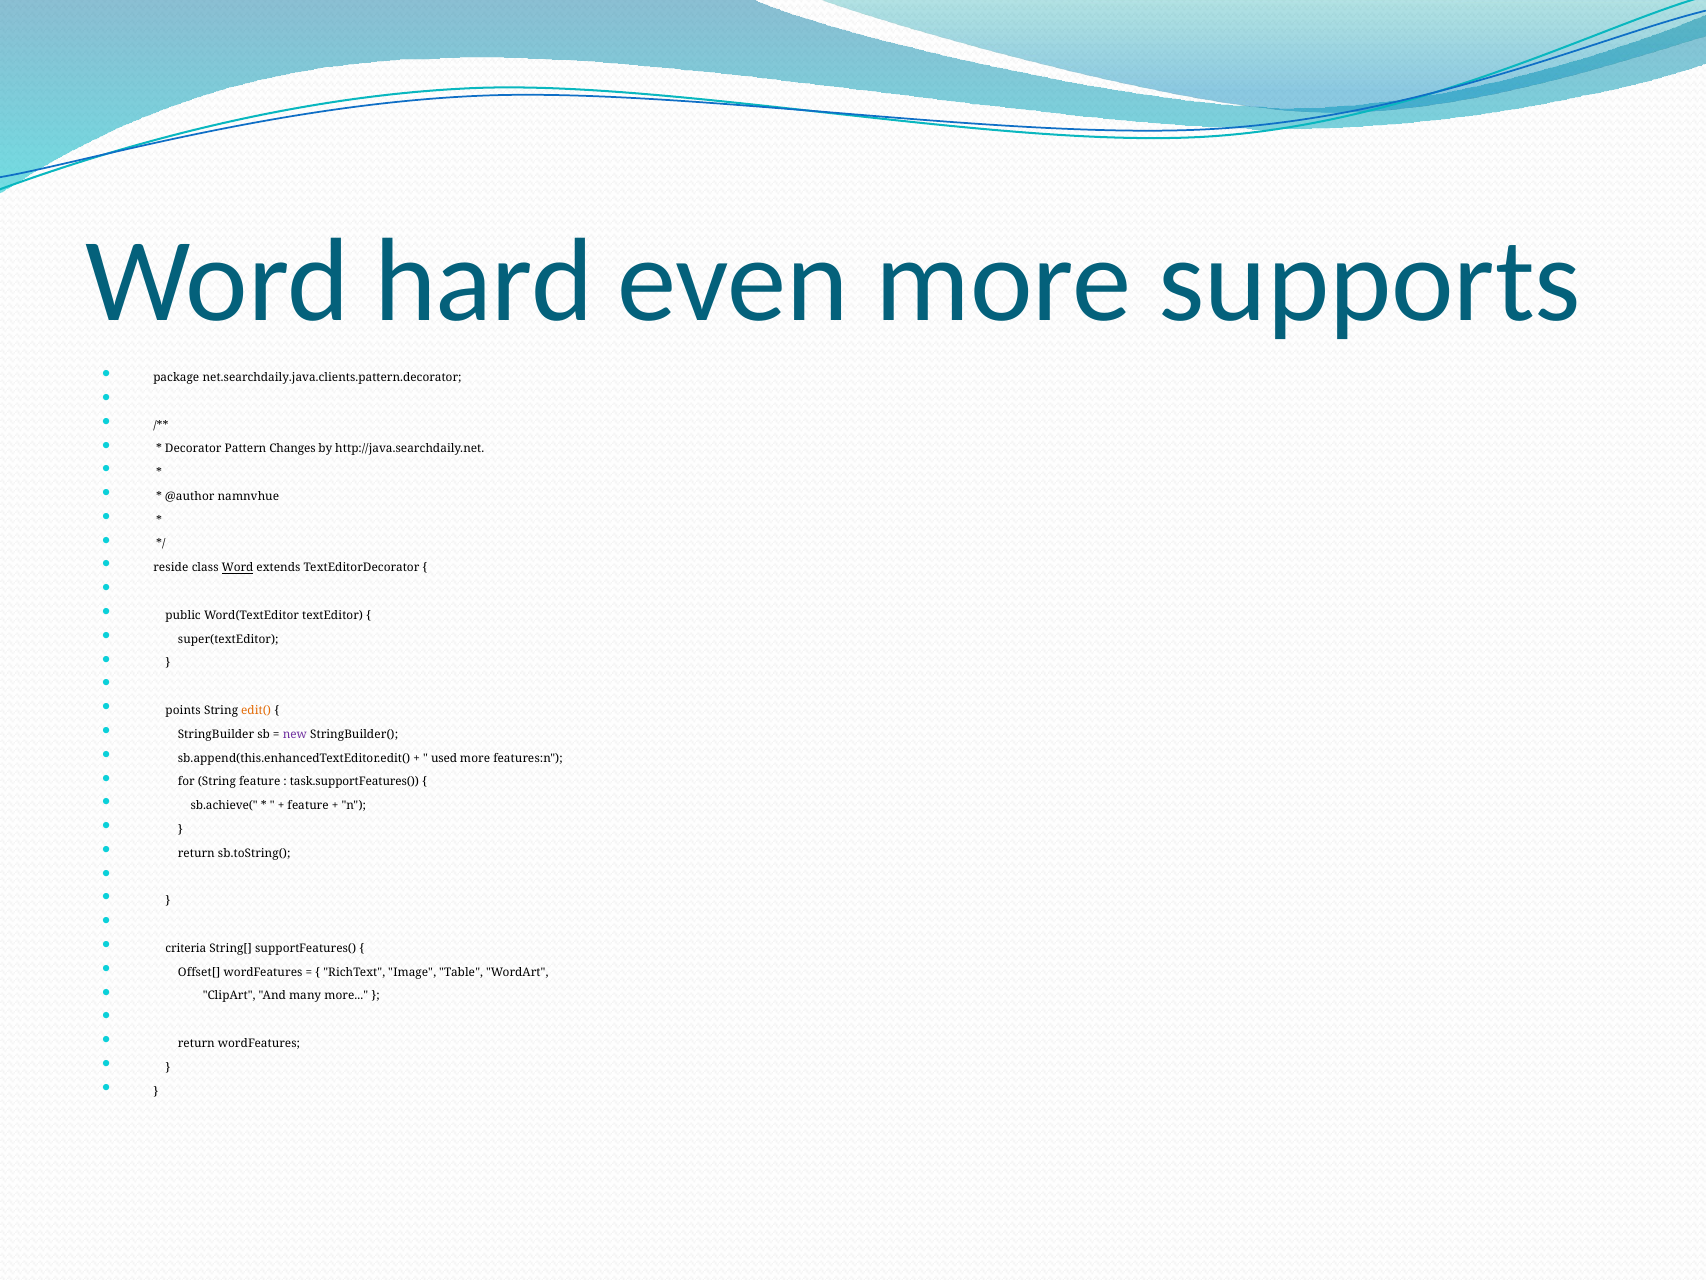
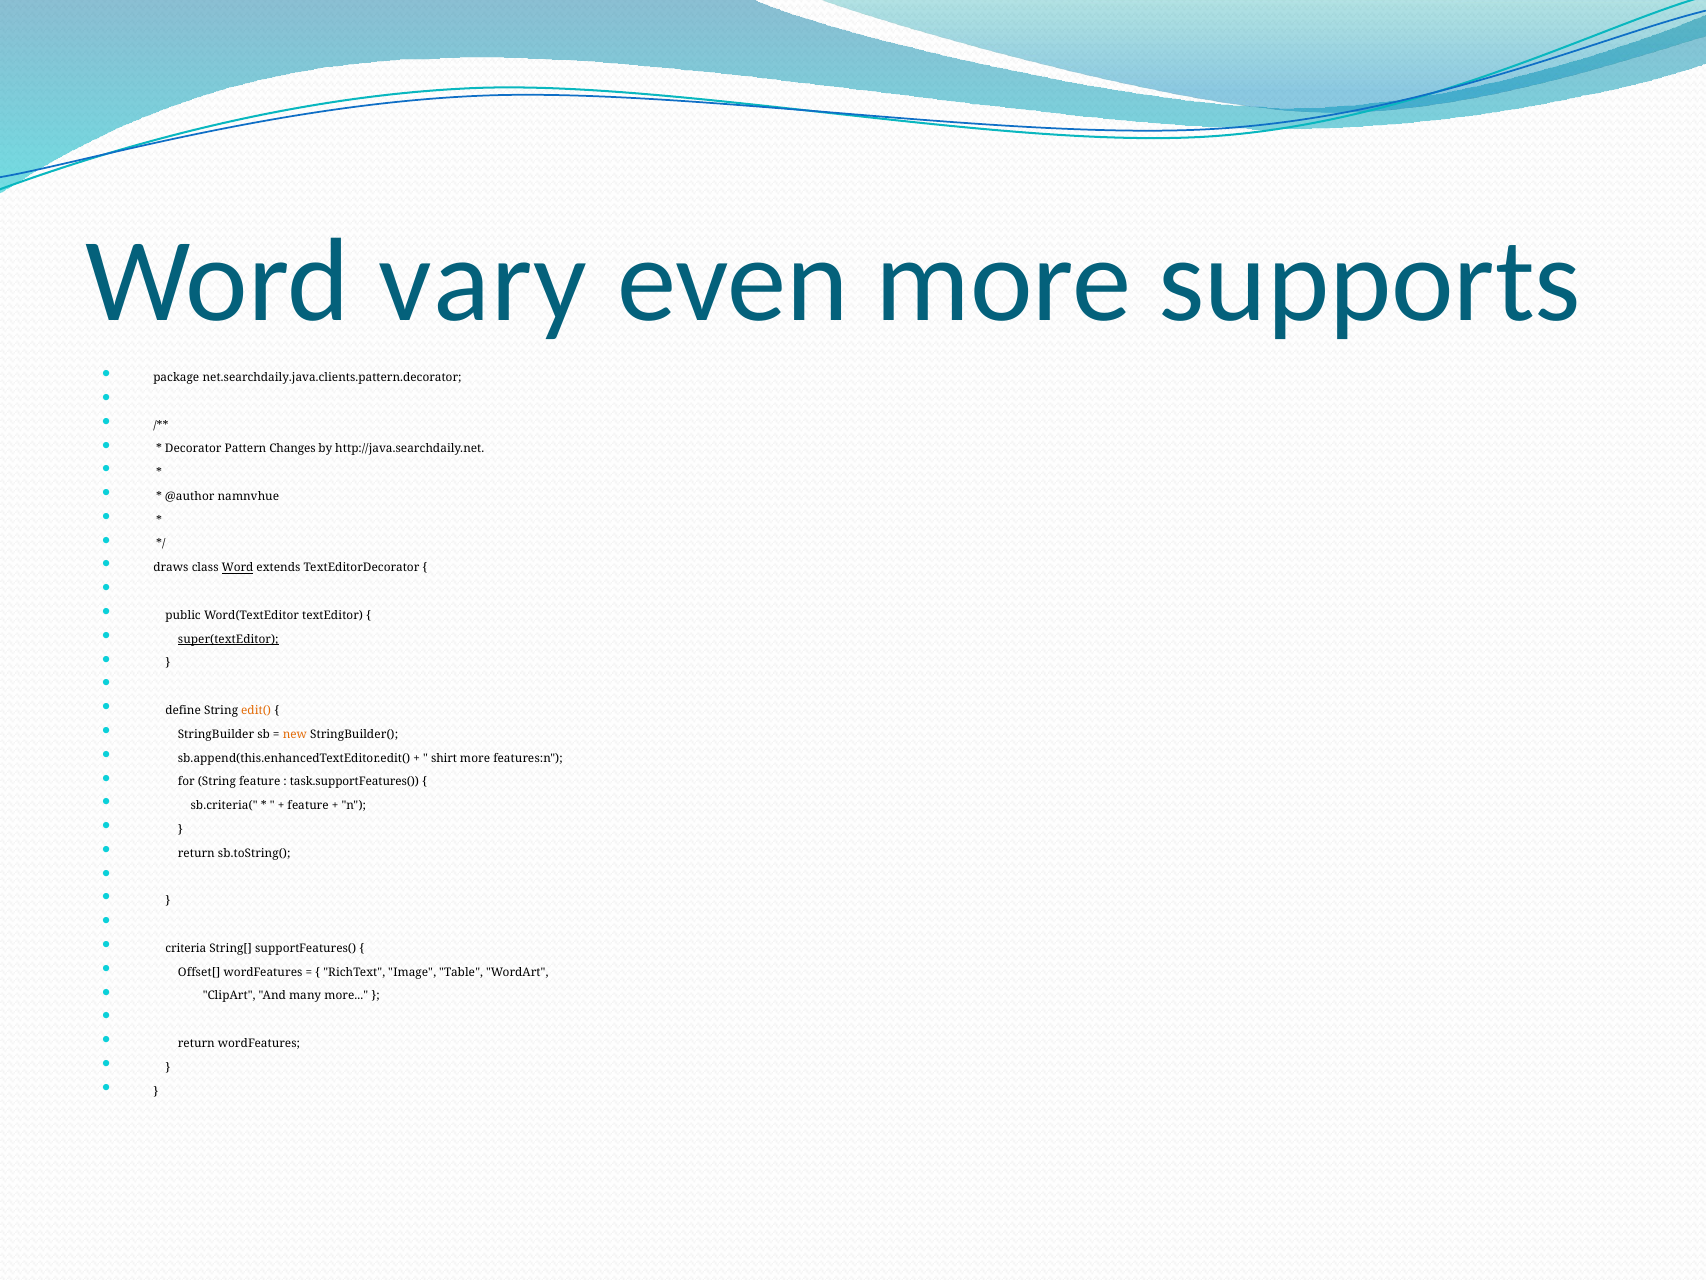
hard: hard -> vary (483, 282)
reside: reside -> draws (171, 568)
super(textEditor underline: none -> present (228, 639)
points: points -> define (183, 710)
new colour: purple -> orange (295, 734)
used: used -> shirt (444, 758)
sb.achieve(: sb.achieve( -> sb.criteria( (224, 805)
